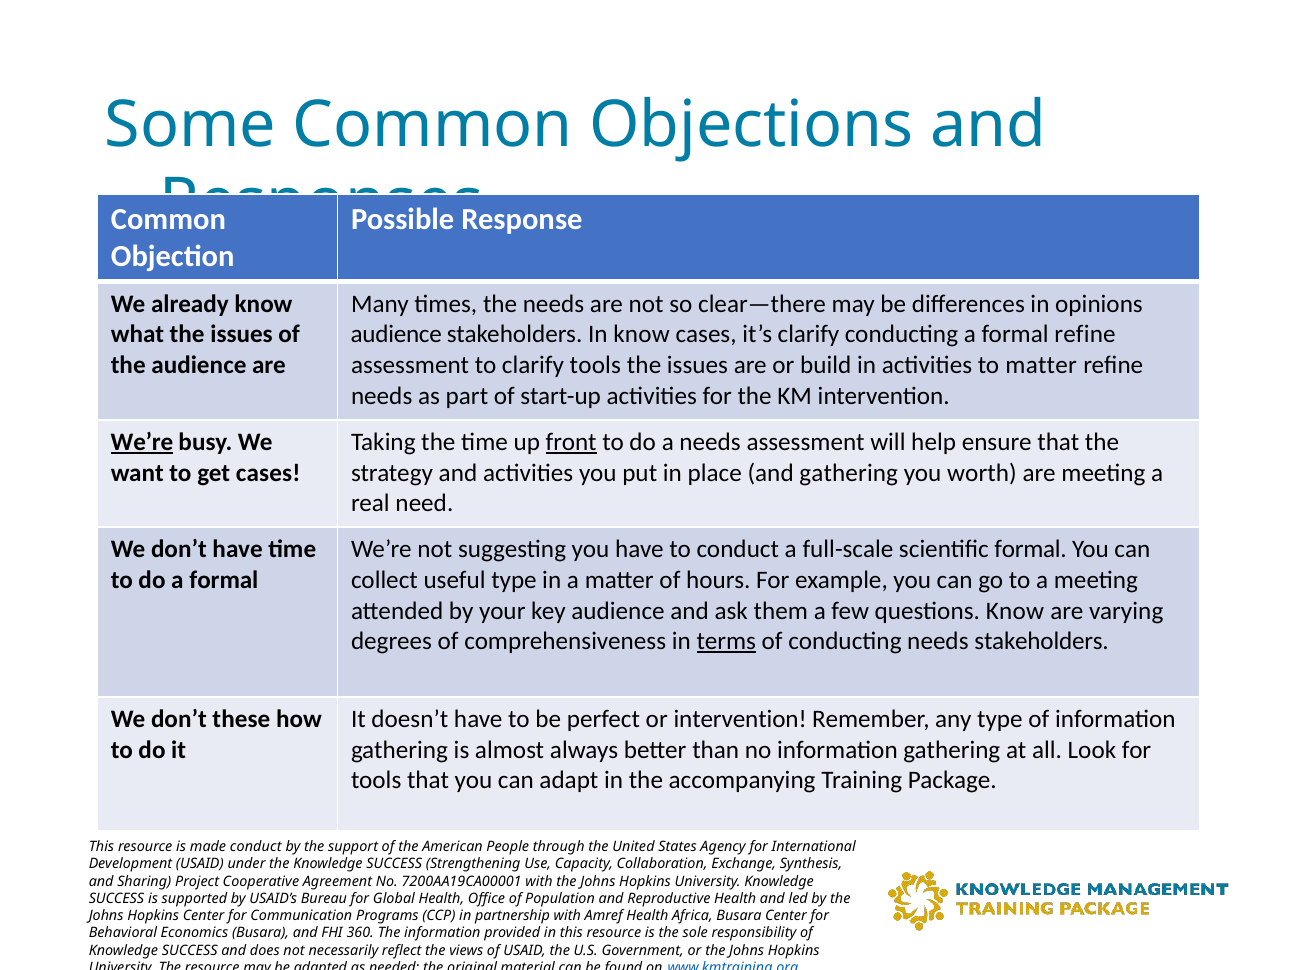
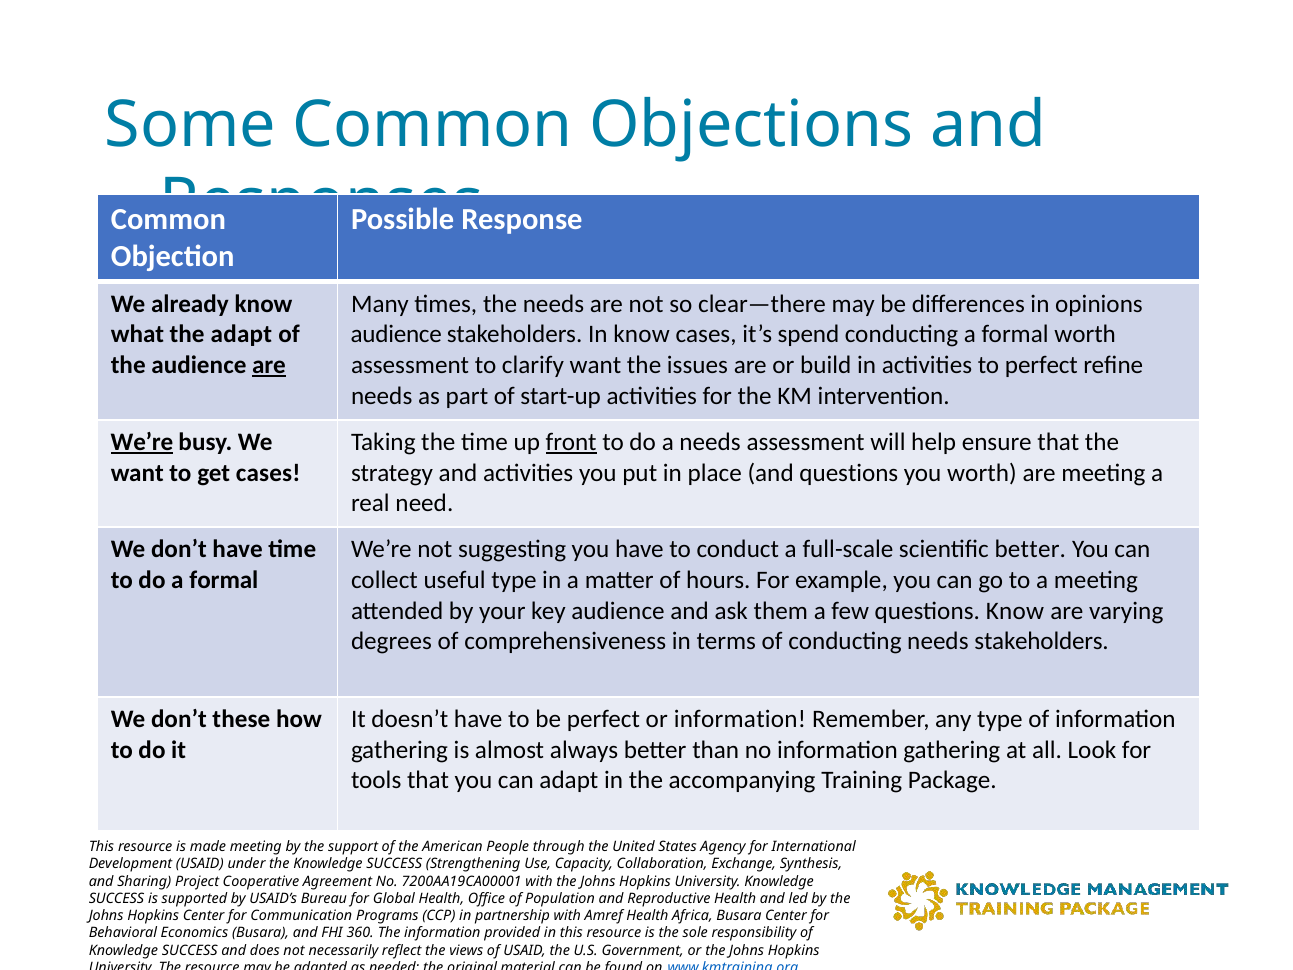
what the issues: issues -> adapt (241, 335)
it’s clarify: clarify -> spend (809, 335)
formal refine: refine -> worth (1085, 335)
are underline: none -> present (269, 365)
clarify tools: tools -> want (595, 365)
to matter: matter -> perfect (1041, 365)
and gathering: gathering -> questions (849, 473)
scientific formal: formal -> better (1030, 549)
terms underline: present -> none (726, 641)
or intervention: intervention -> information (740, 719)
conduct: conduct -> meeting (256, 847)
